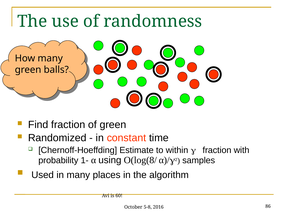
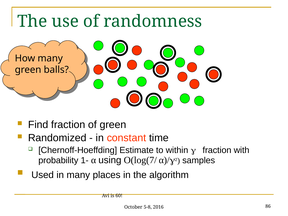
O(log(8/: O(log(8/ -> O(log(7/ (140, 160)
